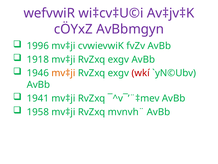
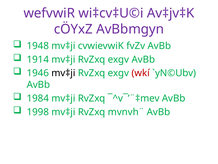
1996: 1996 -> 1948 (38, 46)
1918: 1918 -> 1914 (38, 59)
mv‡ji colour: orange -> black (63, 73)
1941: 1941 -> 1984 (38, 98)
1958: 1958 -> 1998 (38, 112)
